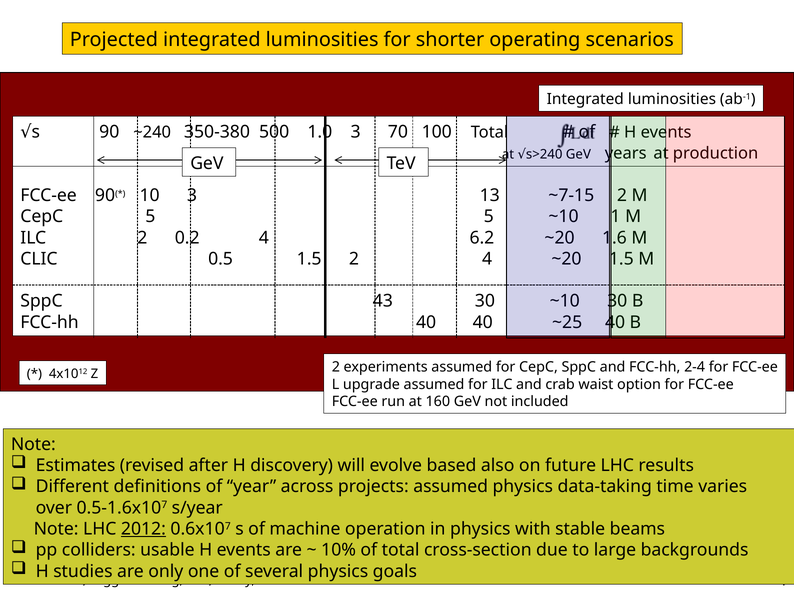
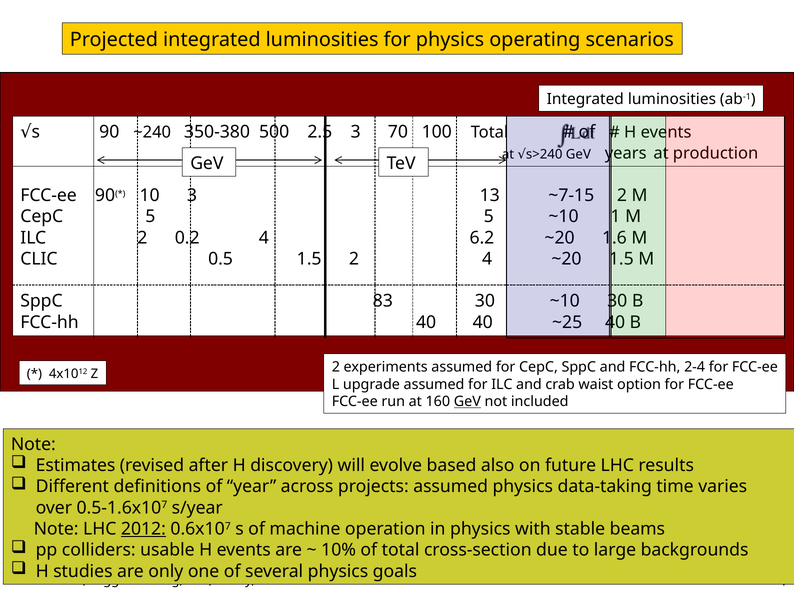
for shorter: shorter -> physics (450, 40)
1.0: 1.0 -> 2.5 (320, 132)
43: 43 -> 83 (383, 301)
GeV underline: none -> present (467, 402)
